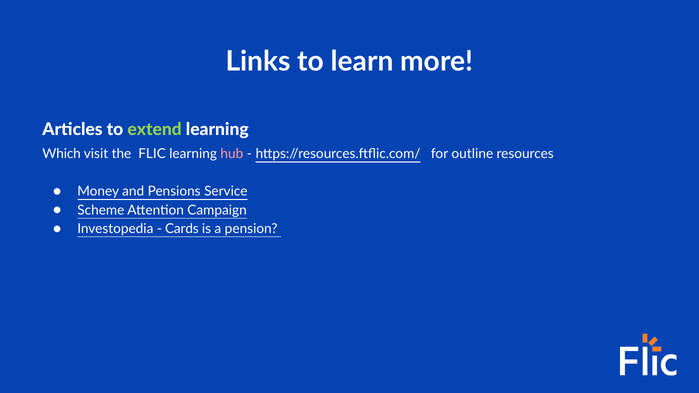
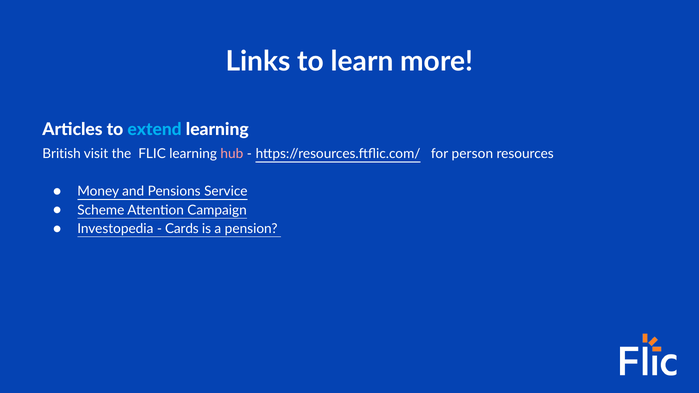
extend colour: light green -> light blue (155, 130)
Which: Which -> British (62, 154)
outline: outline -> person (472, 154)
